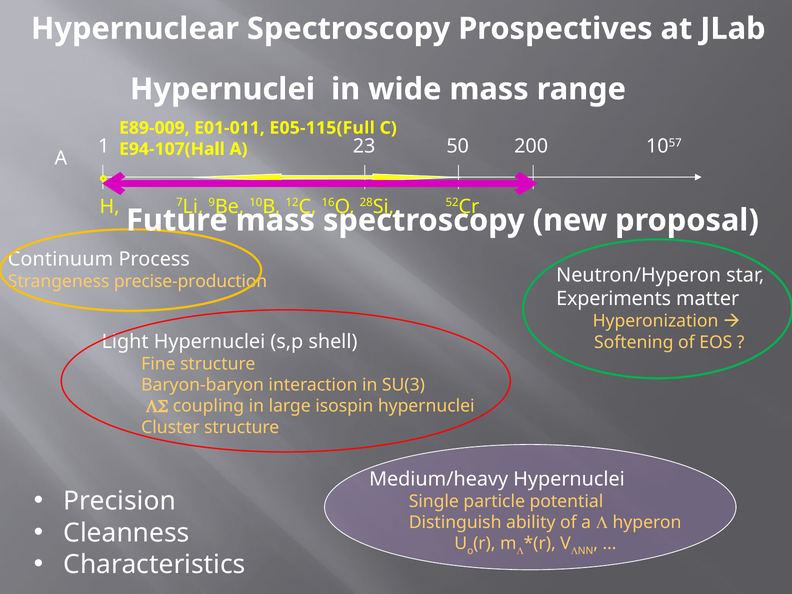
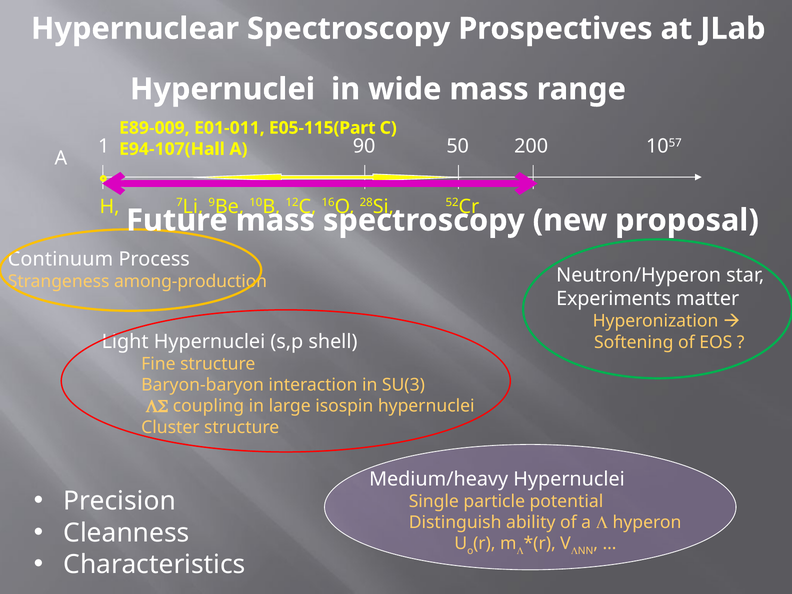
E05-115(Full: E05-115(Full -> E05-115(Part (322, 128)
23: 23 -> 90 (364, 146)
precise-production: precise-production -> among-production (191, 281)
